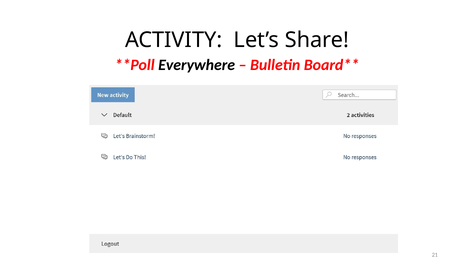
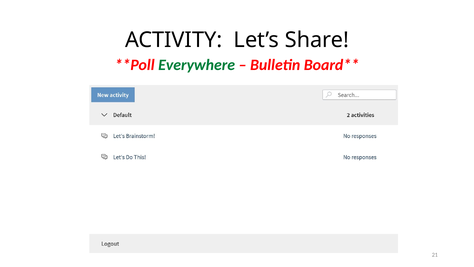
Everywhere colour: black -> green (197, 65)
